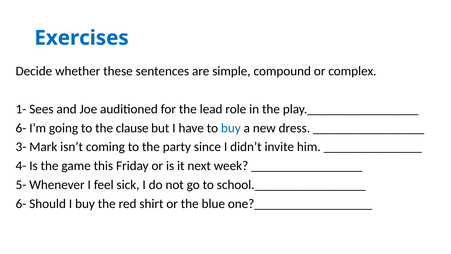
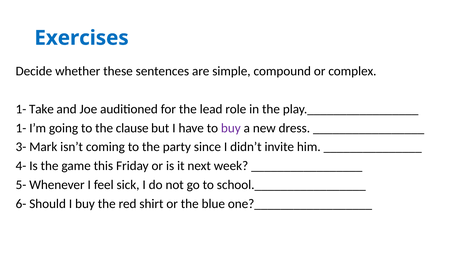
Sees: Sees -> Take (41, 109)
6-: 6- -> 1- (21, 128)
buy colour: blue -> purple (231, 128)
